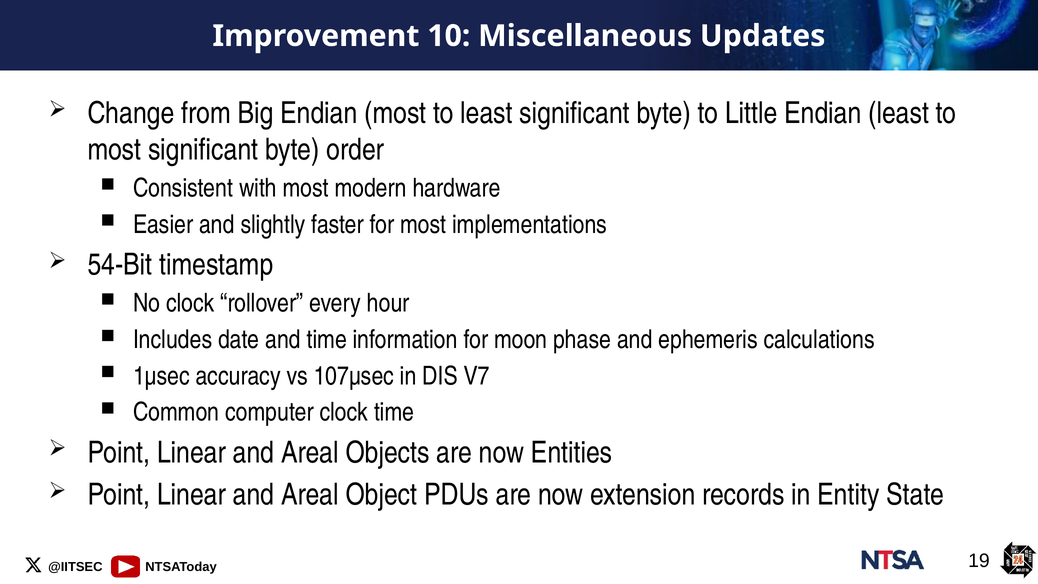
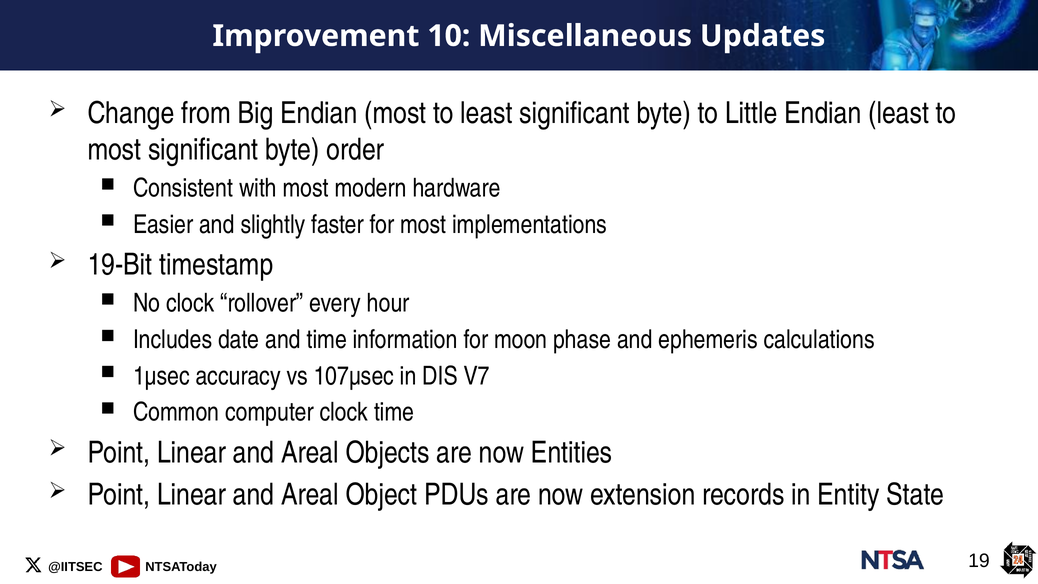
54-Bit: 54-Bit -> 19-Bit (120, 265)
